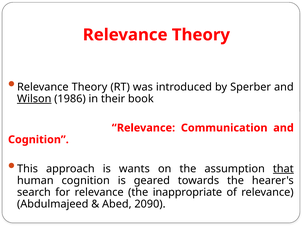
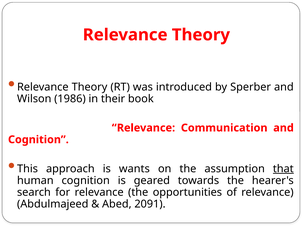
Wilson underline: present -> none (34, 99)
inappropriate: inappropriate -> opportunities (187, 193)
2090: 2090 -> 2091 (150, 204)
